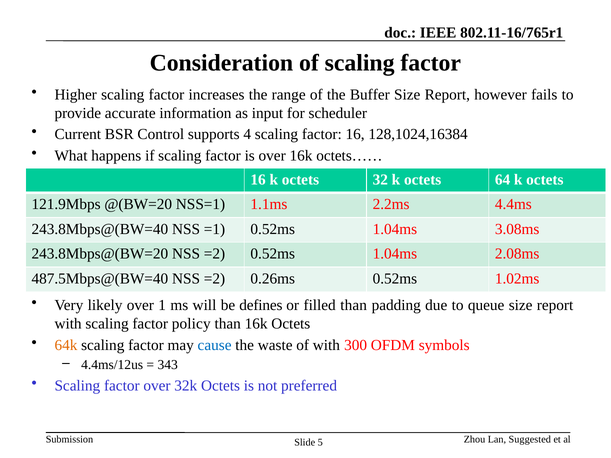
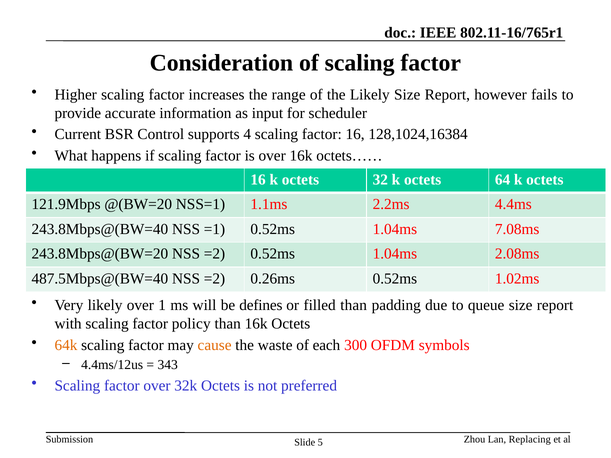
the Buffer: Buffer -> Likely (370, 95)
3.08ms: 3.08ms -> 7.08ms (517, 229)
cause colour: blue -> orange (215, 345)
of with: with -> each (326, 345)
Suggested: Suggested -> Replacing (530, 439)
